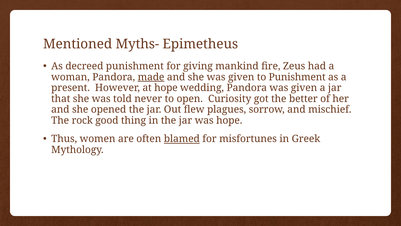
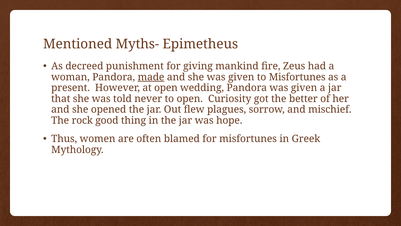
to Punishment: Punishment -> Misfortunes (297, 77)
at hope: hope -> open (166, 88)
blamed underline: present -> none (182, 139)
